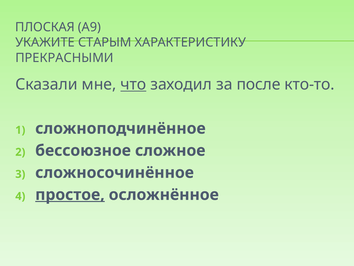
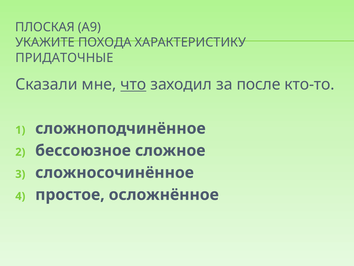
СТАРЫМ: СТАРЫМ -> ПОХОДА (105, 42)
ПРЕКРАСНЫМИ: ПРЕКРАСНЫМИ -> ПРИДАТОЧНЫЕ (64, 58)
простое underline: present -> none (70, 194)
